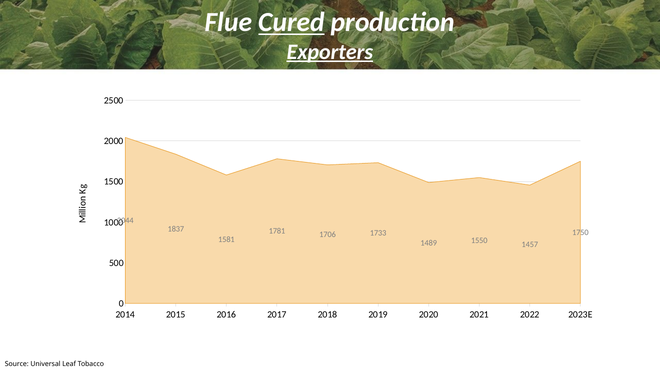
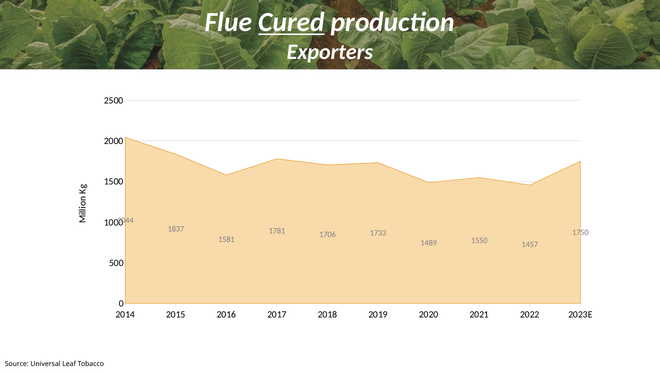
Exporters underline: present -> none (330, 52)
